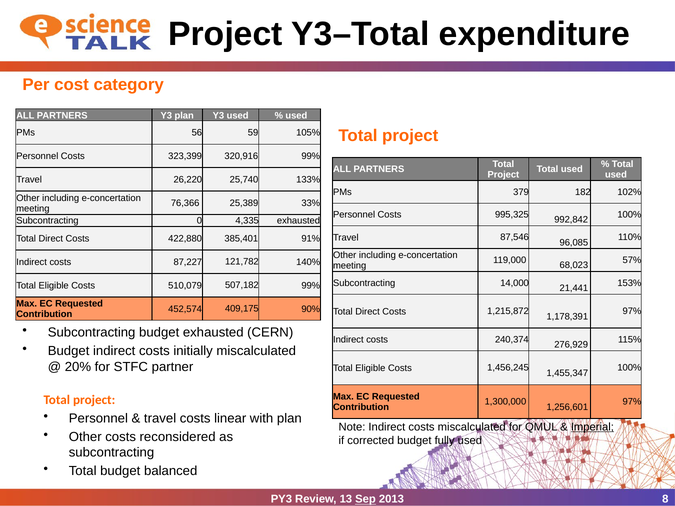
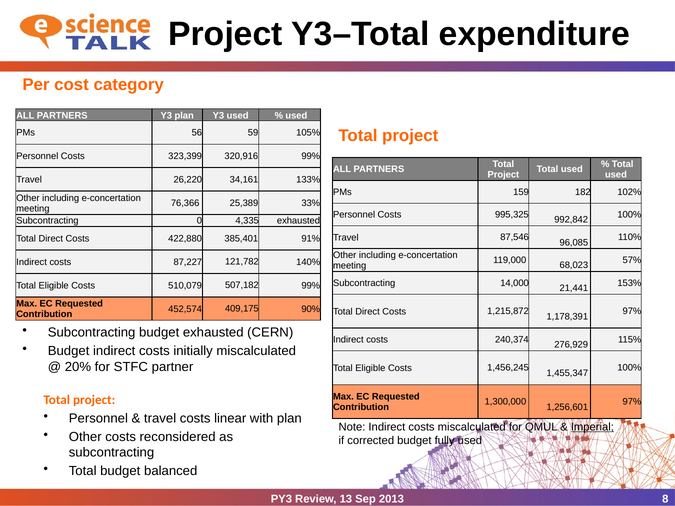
25,740: 25,740 -> 34,161 (244, 180)
379: 379 -> 159 (521, 192)
Sep underline: present -> none (366, 500)
